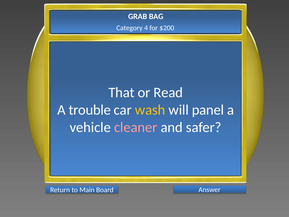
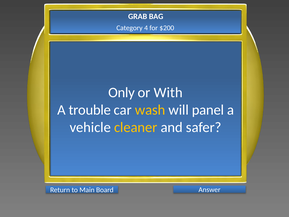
That: That -> Only (121, 92)
Read: Read -> With (168, 92)
cleaner colour: pink -> yellow (136, 127)
